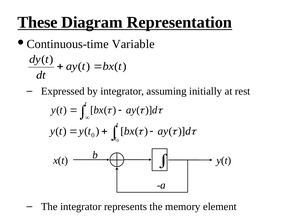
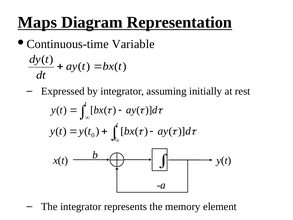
These: These -> Maps (37, 22)
